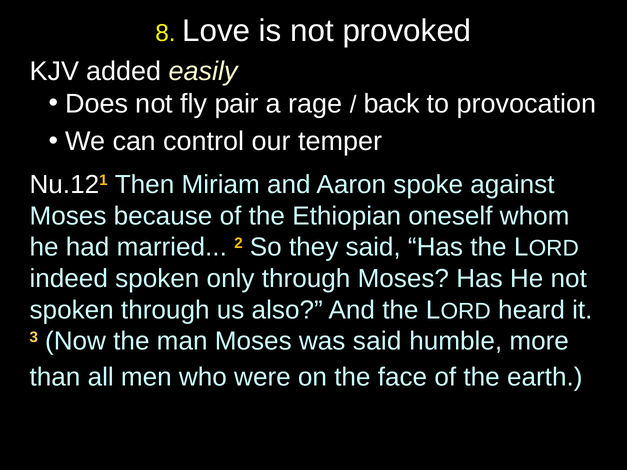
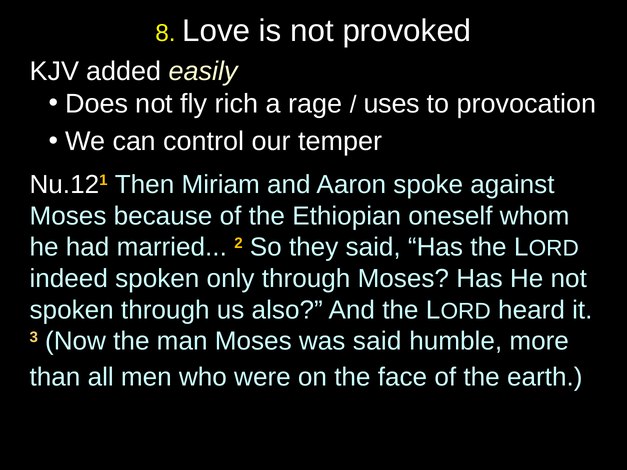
pair: pair -> rich (237, 104)
back: back -> uses (392, 104)
